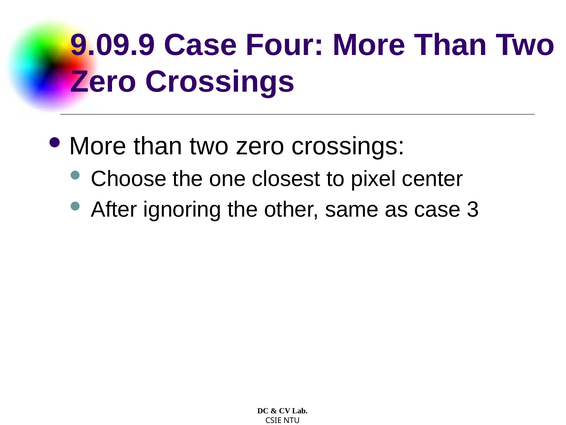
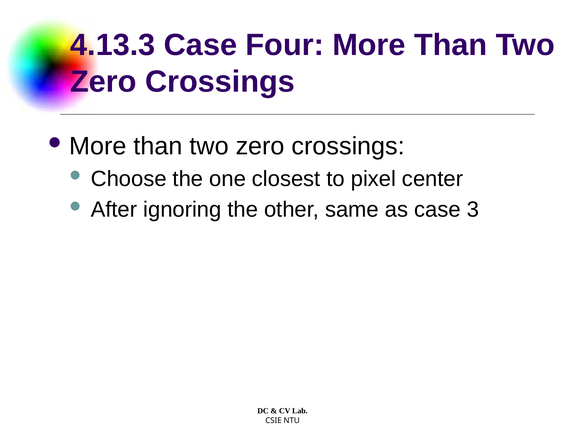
9.09.9: 9.09.9 -> 4.13.3 (113, 45)
